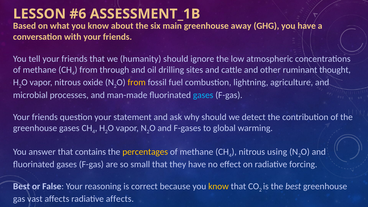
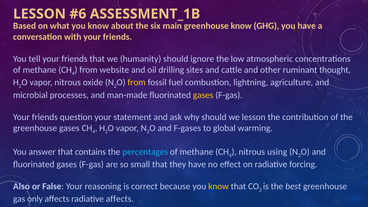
greenhouse away: away -> know (241, 26)
through: through -> website (114, 70)
gases colour: light blue -> yellow (203, 95)
we detect: detect -> lesson (254, 117)
percentages colour: yellow -> light blue (145, 152)
Best: Best -> Also (21, 186)
vast: vast -> only (35, 199)
